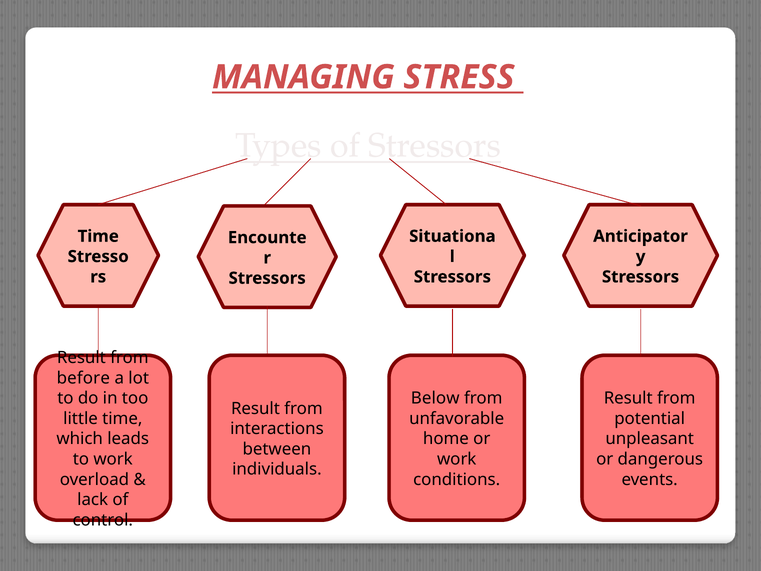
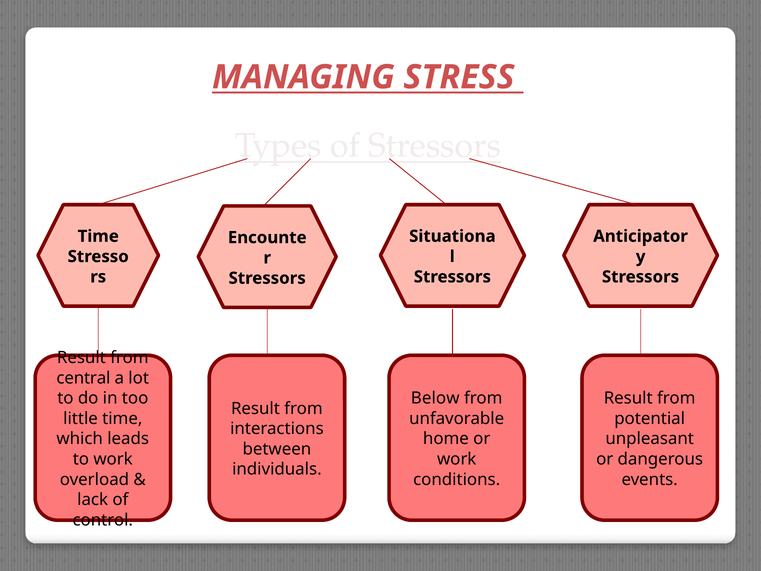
before: before -> central (83, 378)
